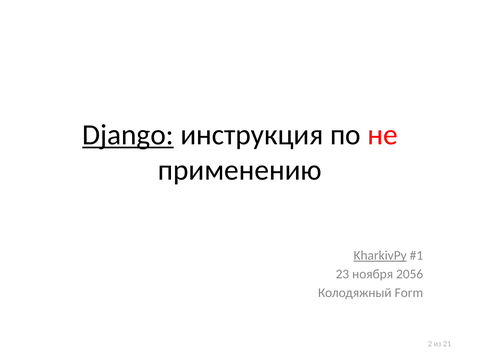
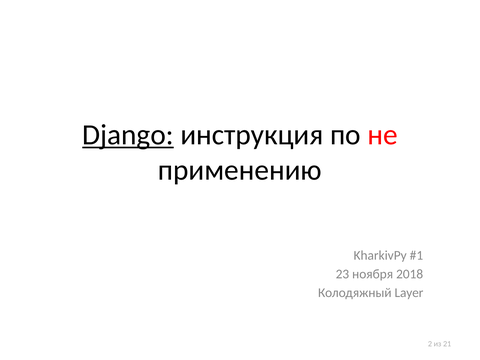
KharkivPy underline: present -> none (380, 255)
2056: 2056 -> 2018 (410, 274)
Form: Form -> Layer (409, 293)
